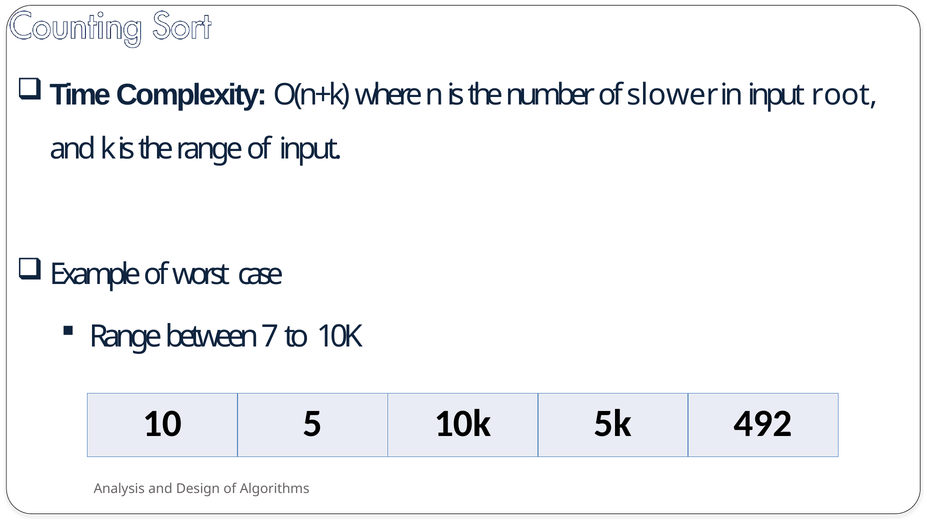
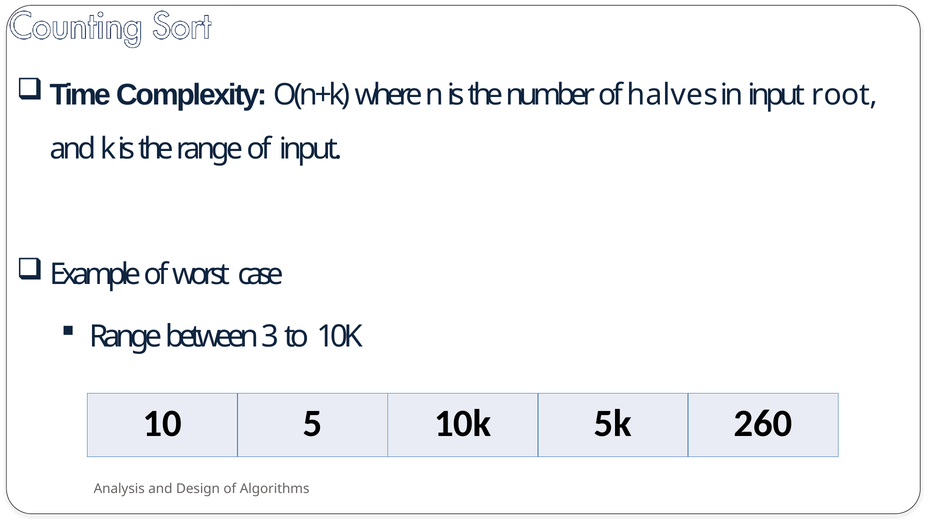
slower: slower -> halves (672, 95)
7: 7 -> 3 (270, 337)
492: 492 -> 260 (763, 424)
